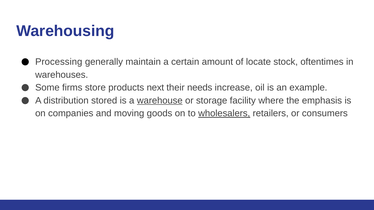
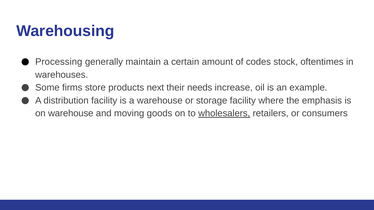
locate: locate -> codes (258, 62)
distribution stored: stored -> facility (104, 101)
warehouse underline: present -> none (160, 101)
on companies: companies -> warehouse (71, 114)
